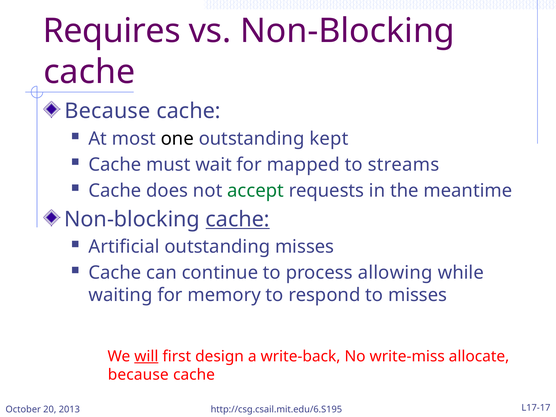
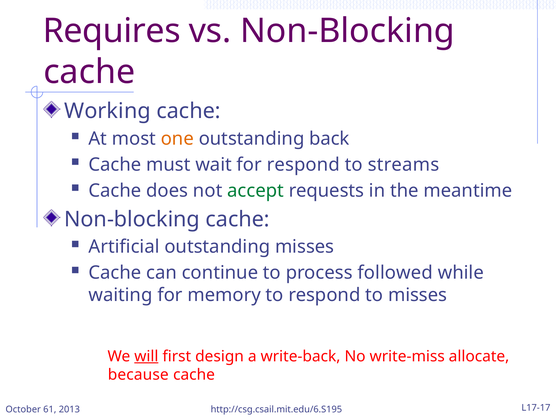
Because: Because -> Working (107, 111)
one colour: black -> orange (177, 139)
kept: kept -> back (329, 139)
for mapped: mapped -> respond (303, 165)
cache underline: present -> none (238, 219)
allowing: allowing -> followed (395, 273)
20: 20 -> 61 (50, 409)
